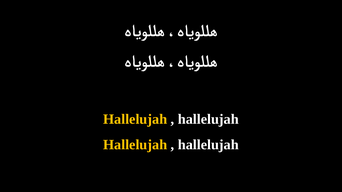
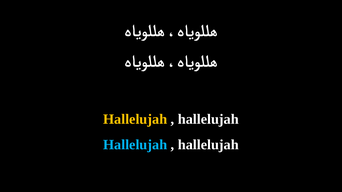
Hallelujah colour: yellow -> light blue (135, 145)
